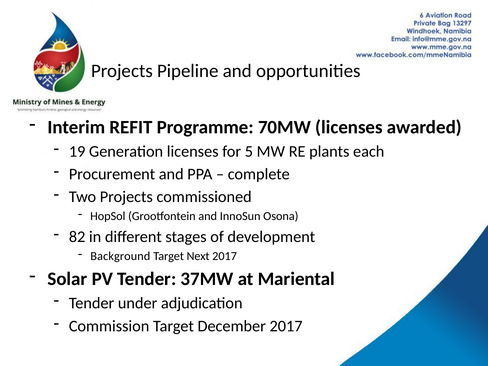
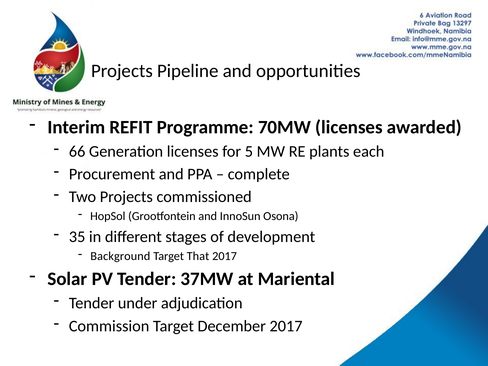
19: 19 -> 66 (77, 151)
82: 82 -> 35 (77, 237)
Next: Next -> That (198, 256)
